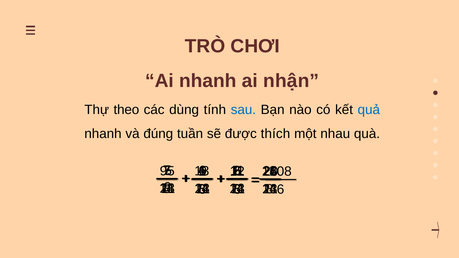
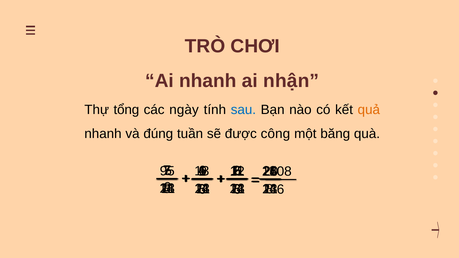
theo: theo -> tổng (126, 110)
dùng: dùng -> ngày (184, 110)
quả colour: blue -> orange (369, 110)
thích: thích -> công (275, 134)
nhau: nhau -> băng (335, 134)
